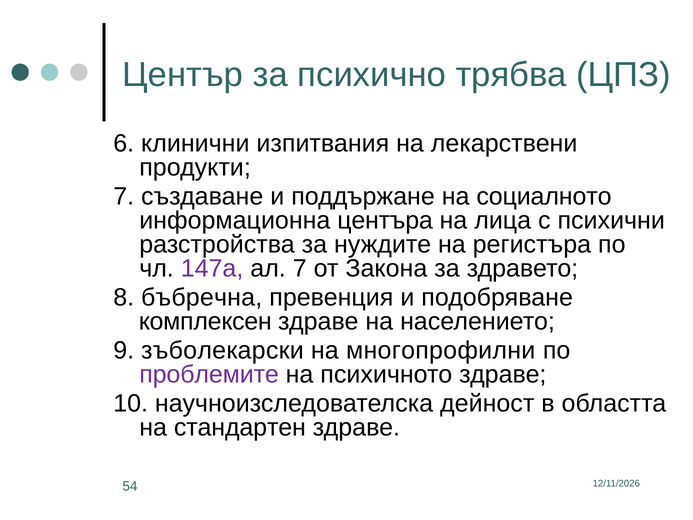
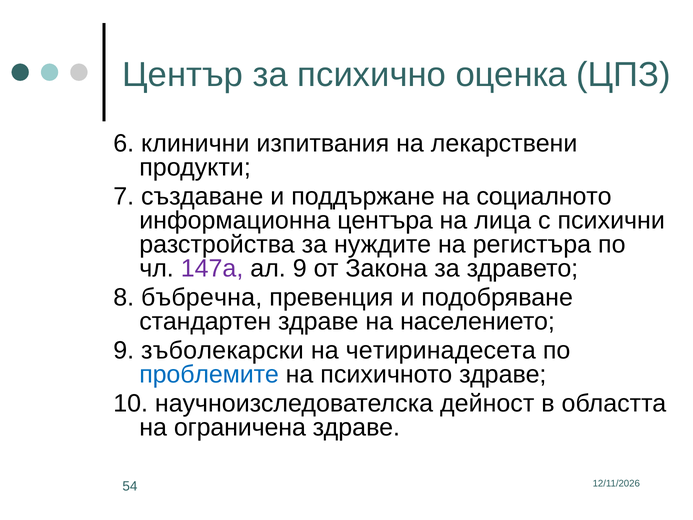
трябва: трябва -> оценка (511, 75)
ал 7: 7 -> 9 (300, 268)
комплексен: комплексен -> стандартен (205, 321)
многопрофилни: многопрофилни -> четиринадесета (441, 350)
проблемите colour: purple -> blue (209, 374)
стандартен: стандартен -> ограничена (240, 427)
